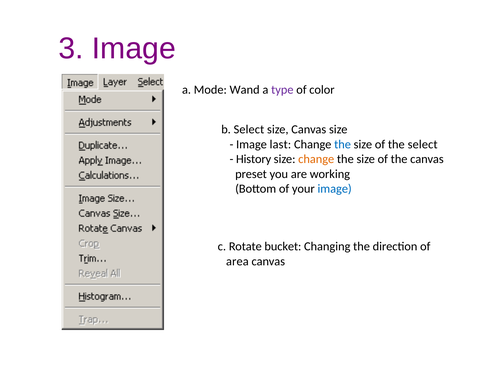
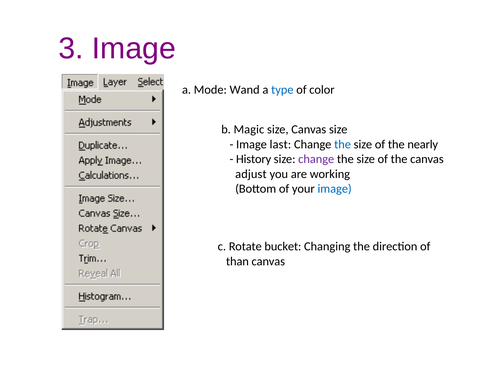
type colour: purple -> blue (282, 90)
b Select: Select -> Magic (249, 129)
the select: select -> nearly (423, 144)
change colour: orange -> purple (316, 159)
preset: preset -> adjust (251, 174)
area: area -> than (237, 261)
